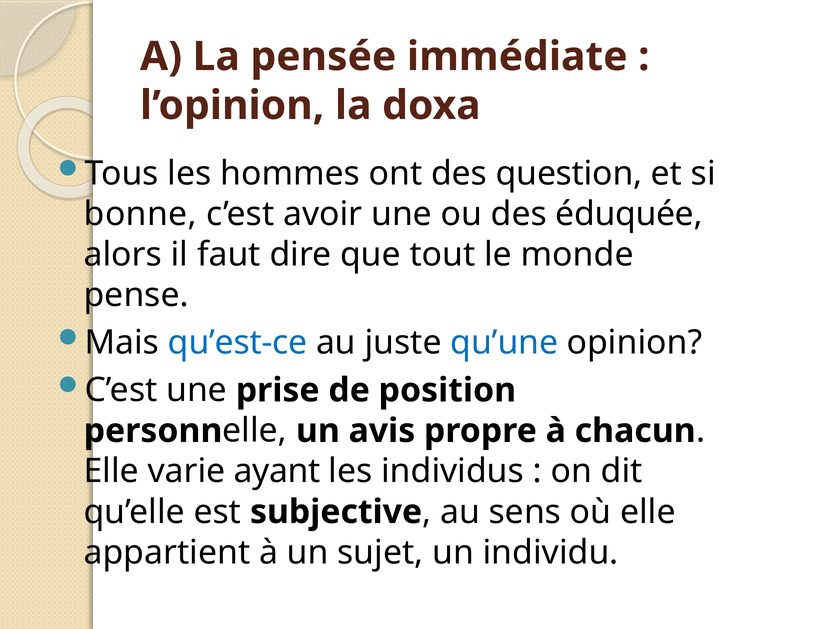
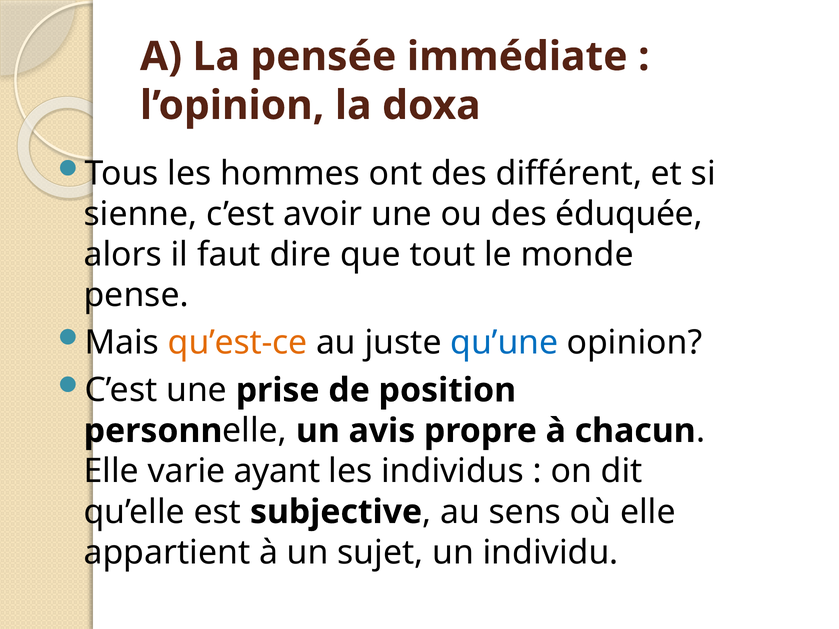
question: question -> différent (569, 174)
bonne: bonne -> sienne (141, 214)
qu’est-ce colour: blue -> orange (238, 343)
